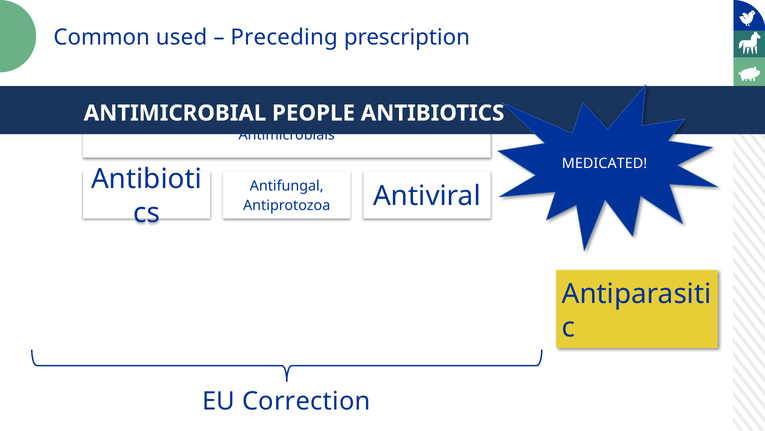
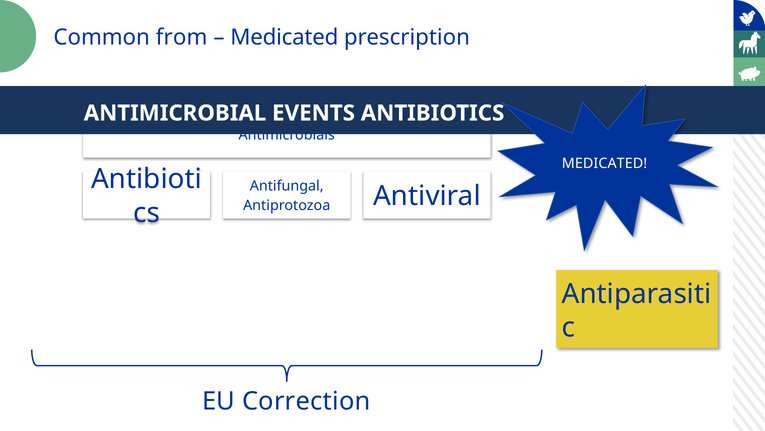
used: used -> from (182, 37)
Preceding: Preceding -> Medicated (284, 37)
PEOPLE: PEOPLE -> EVENTS (314, 113)
